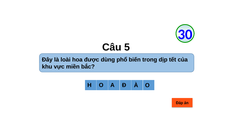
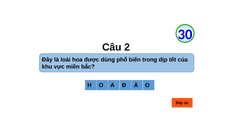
5: 5 -> 2 (127, 47)
